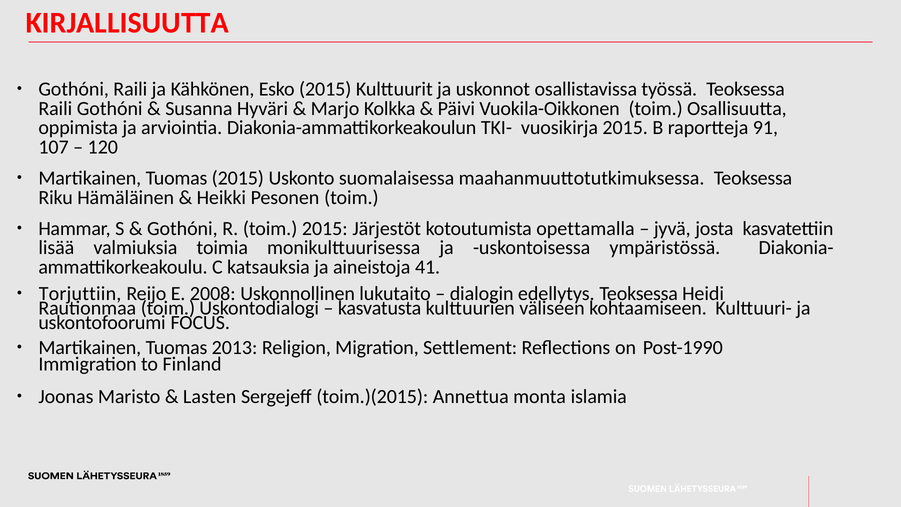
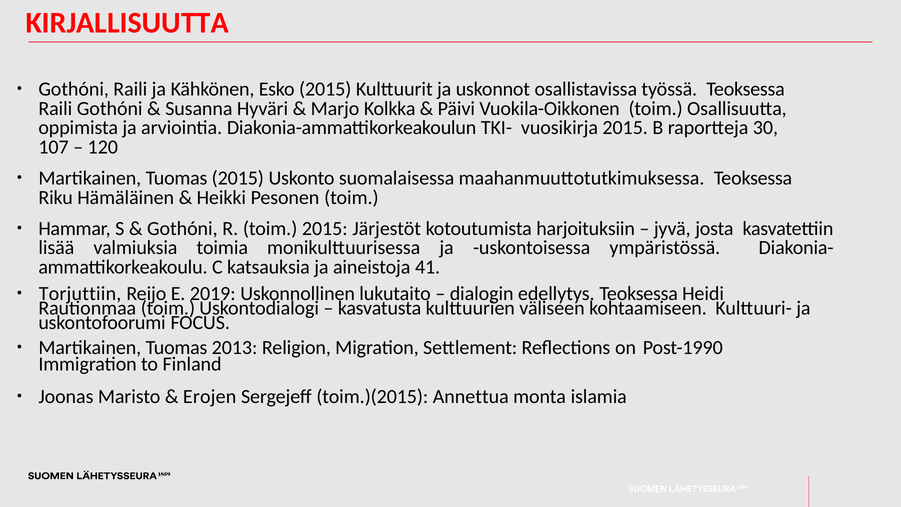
91: 91 -> 30 (765, 128)
opettamalla: opettamalla -> harjoituksiin (586, 228)
2008: 2008 -> 2019 (213, 293)
Lasten: Lasten -> Erojen (210, 397)
